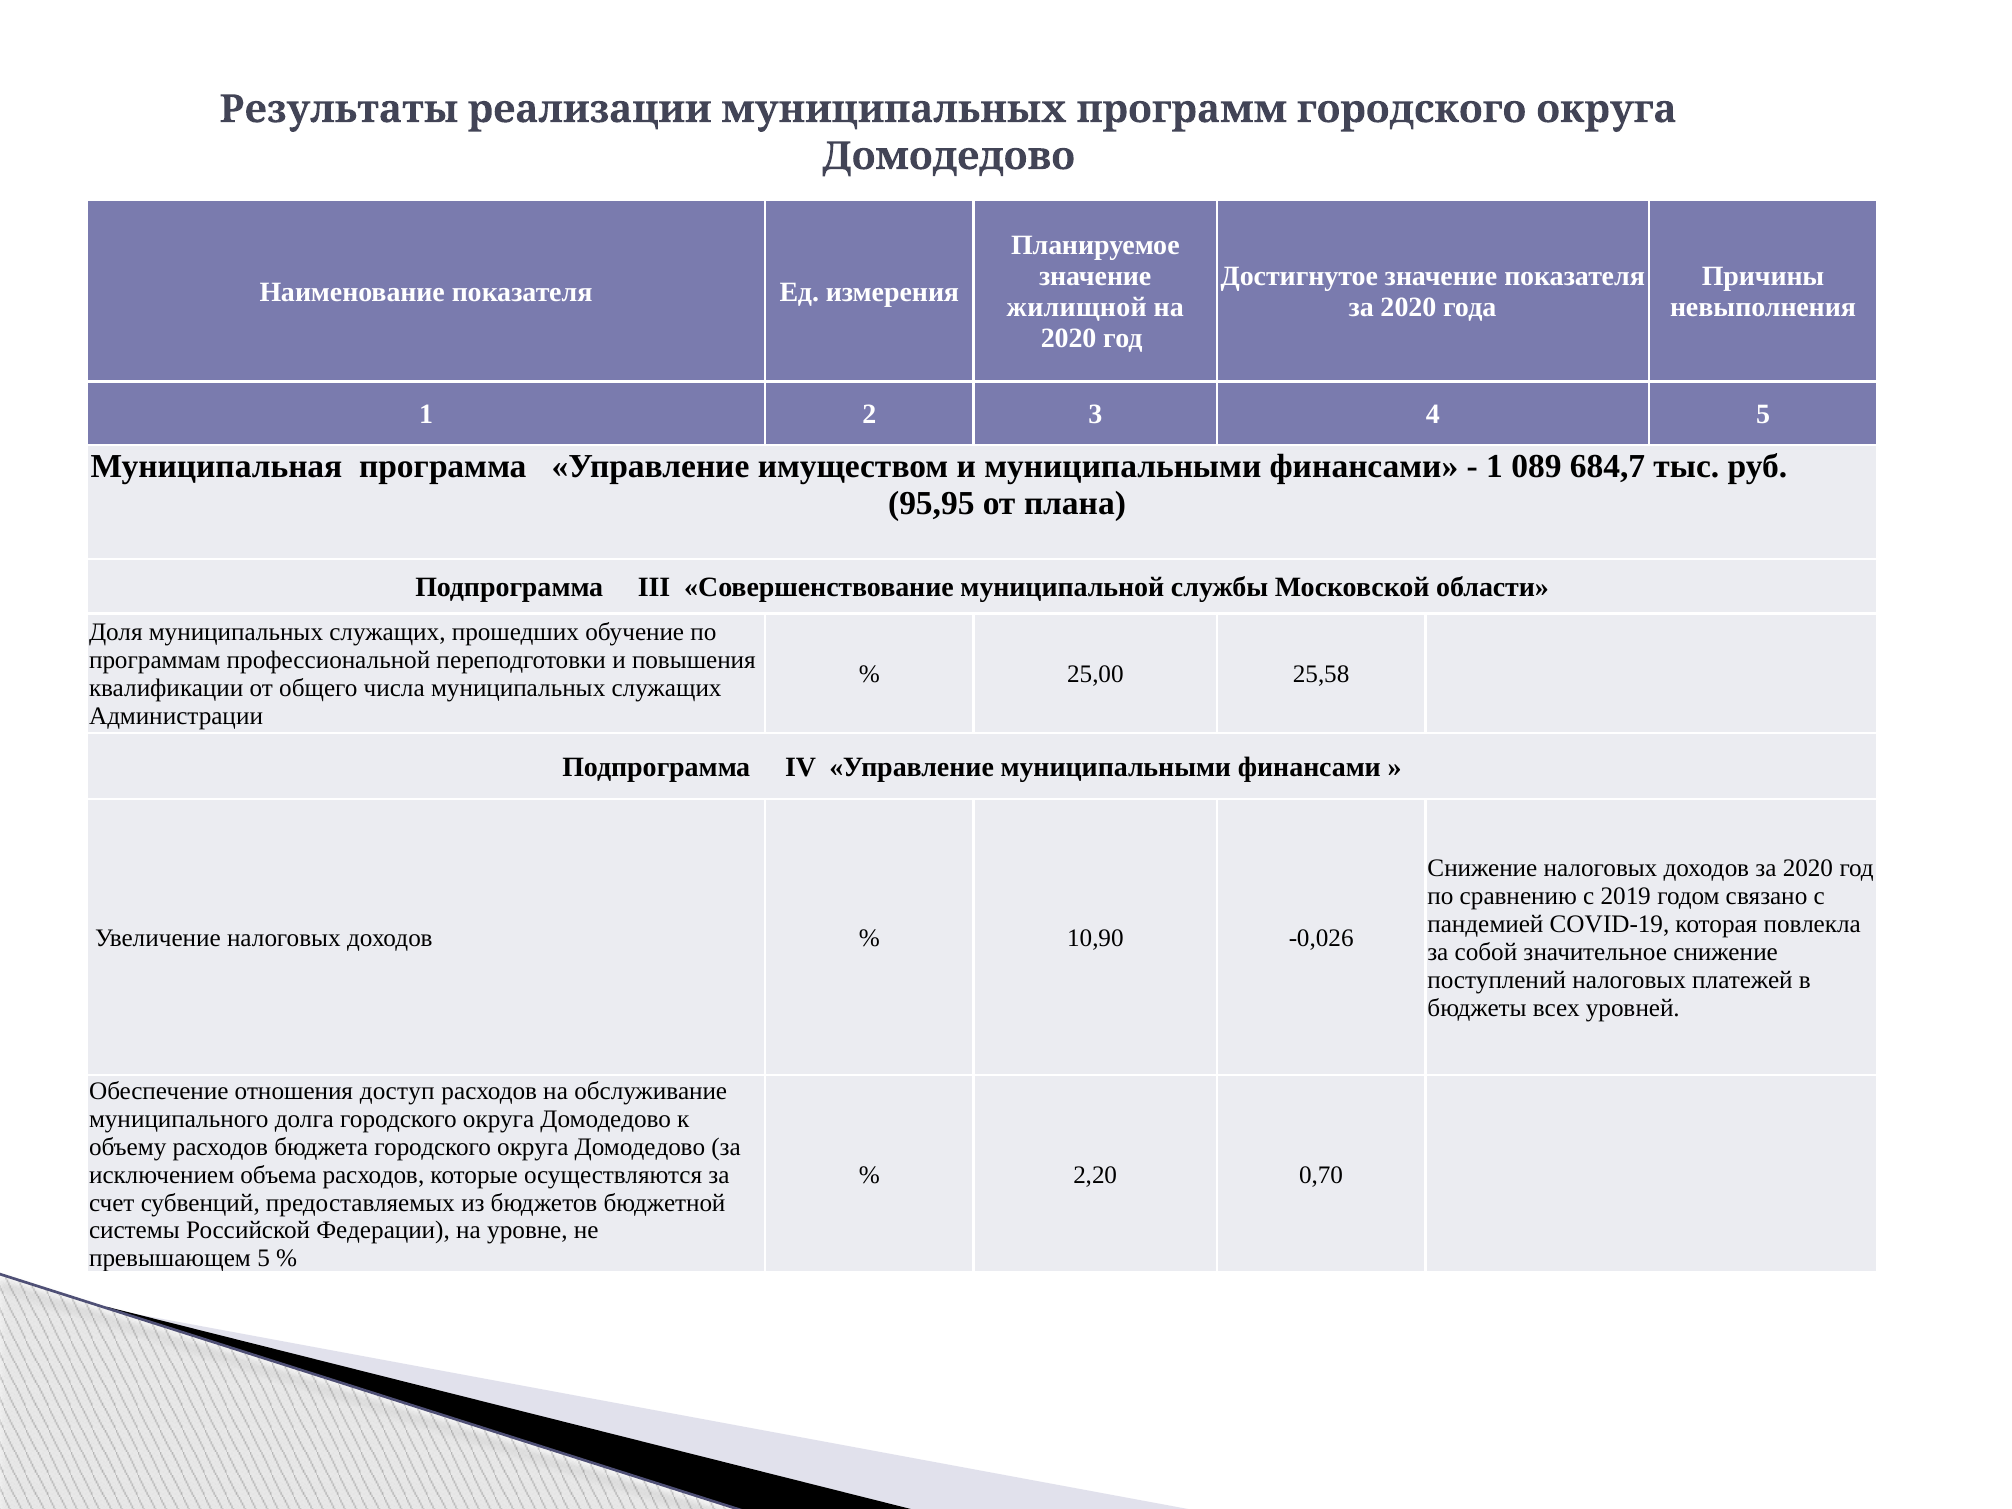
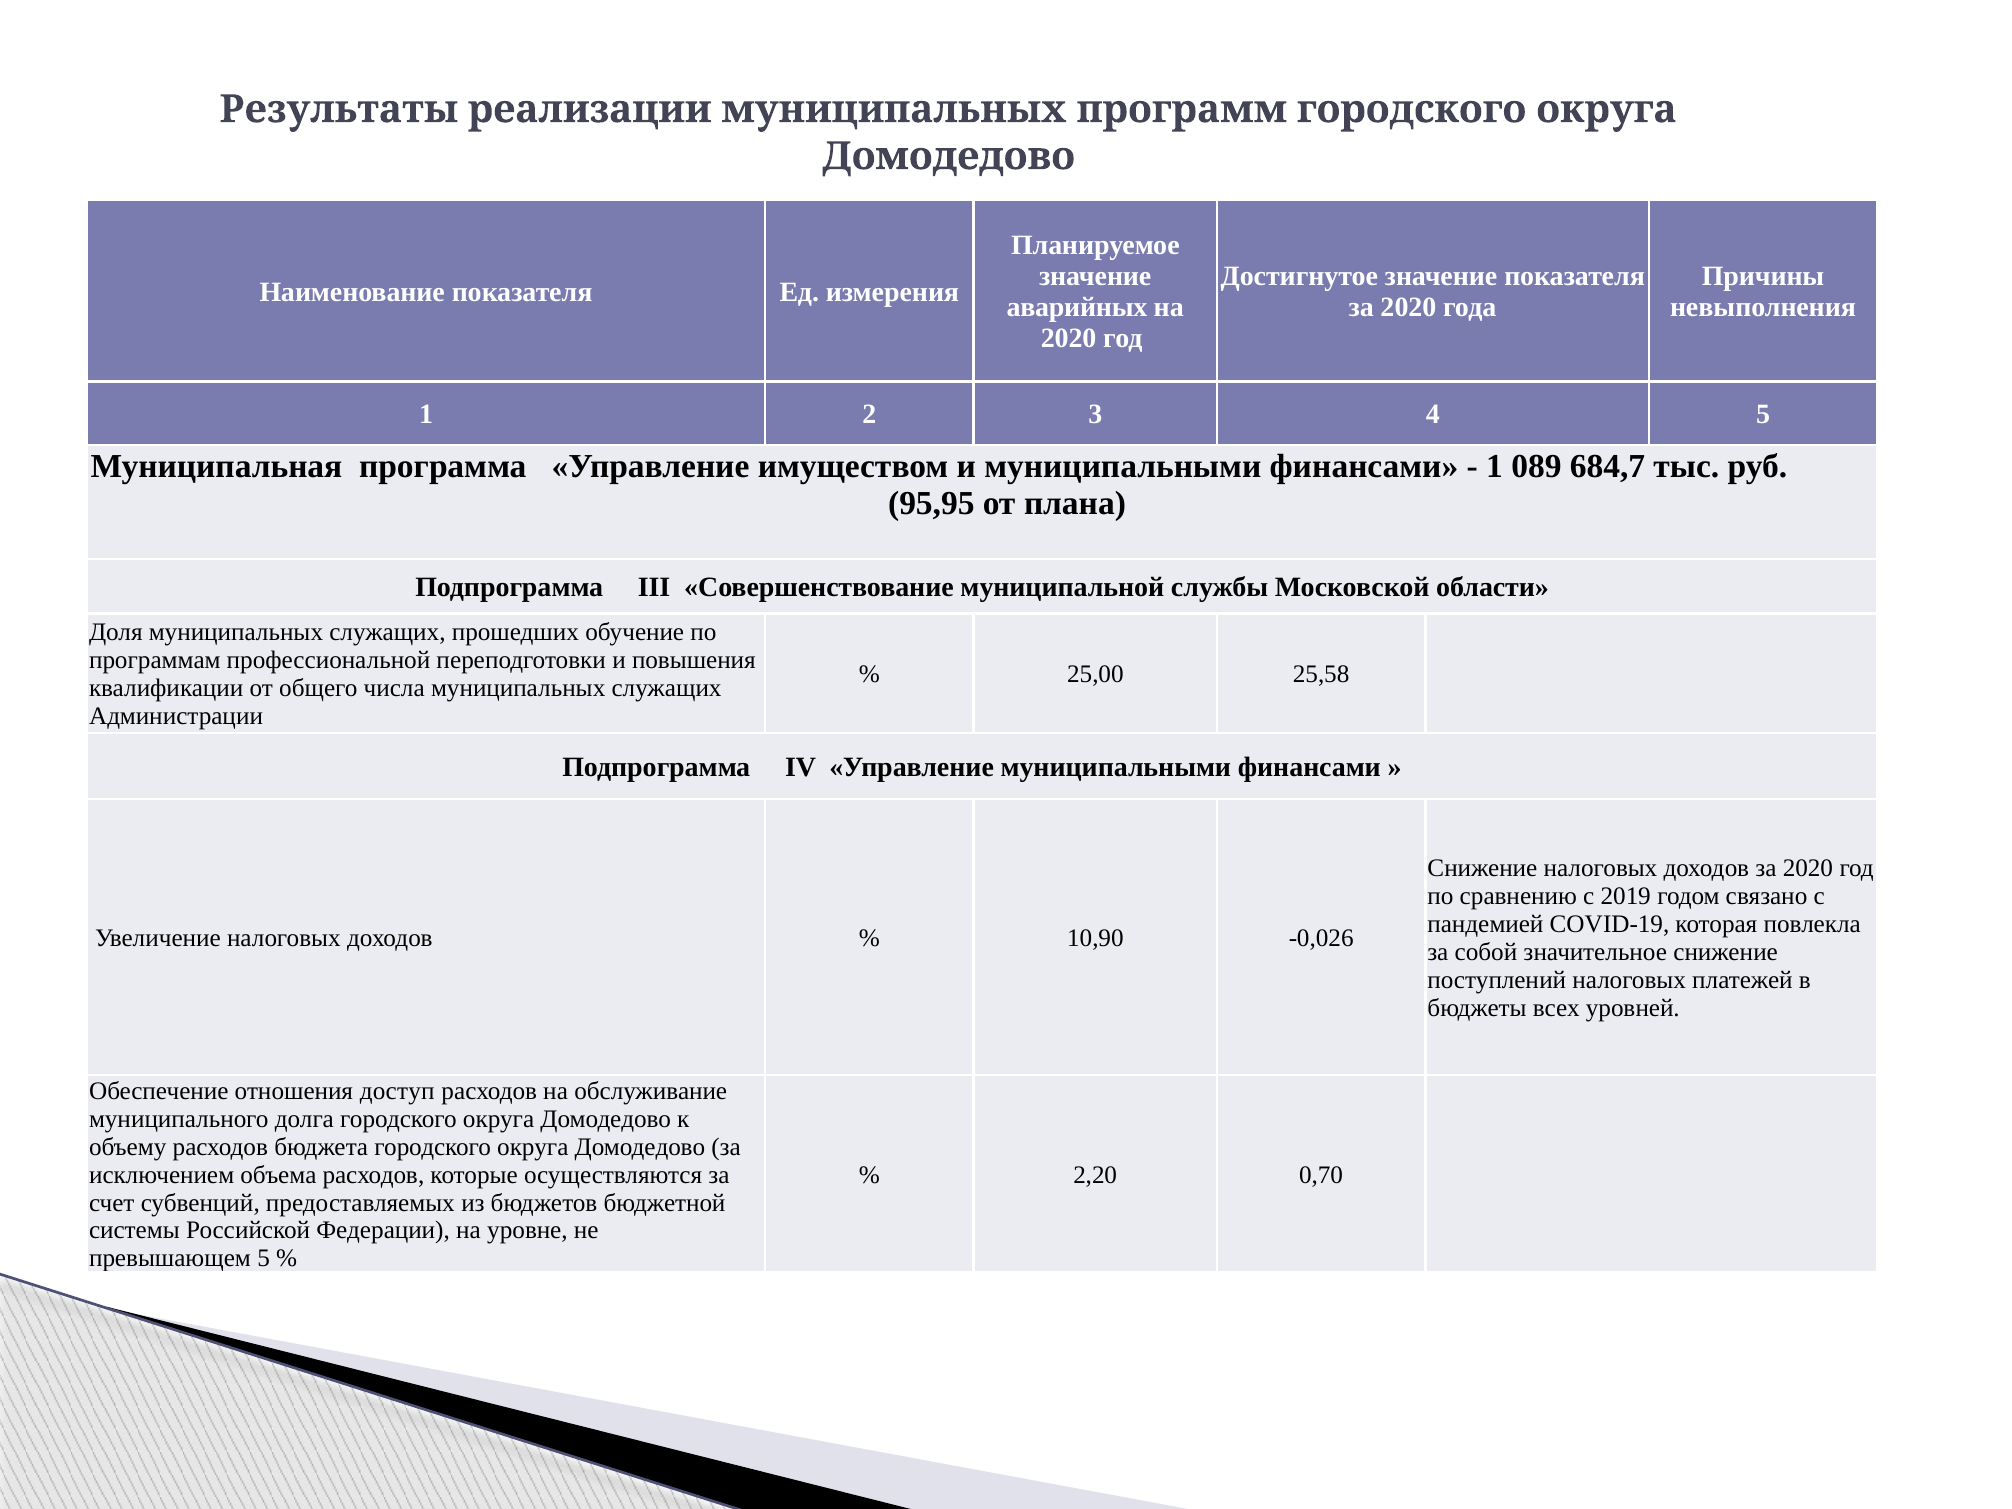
жилищной: жилищной -> аварийных (1077, 307)
